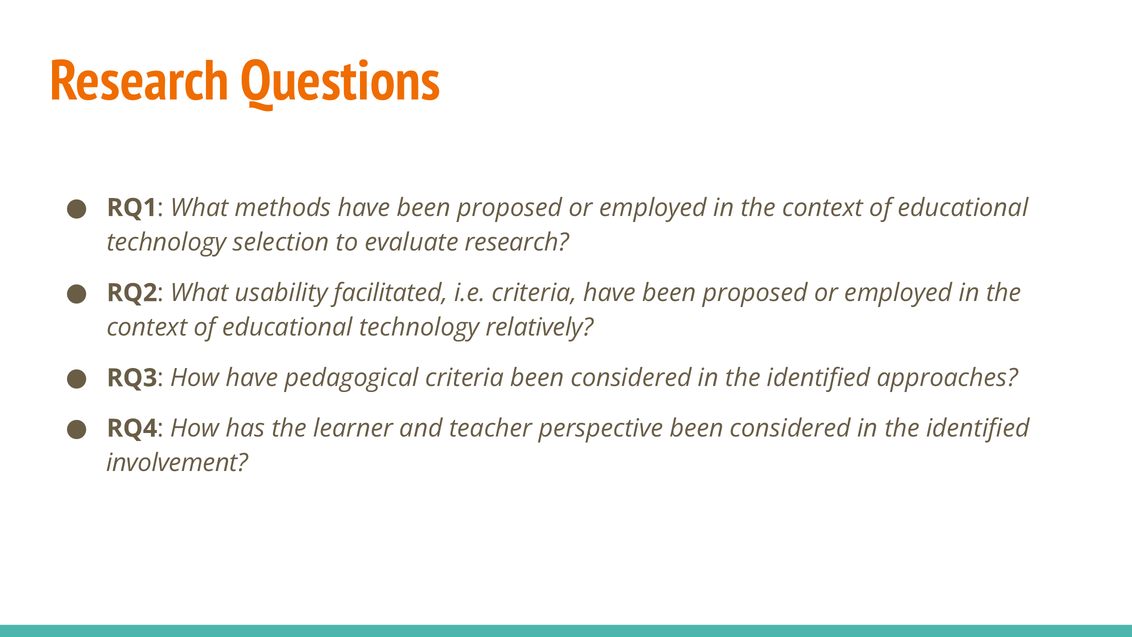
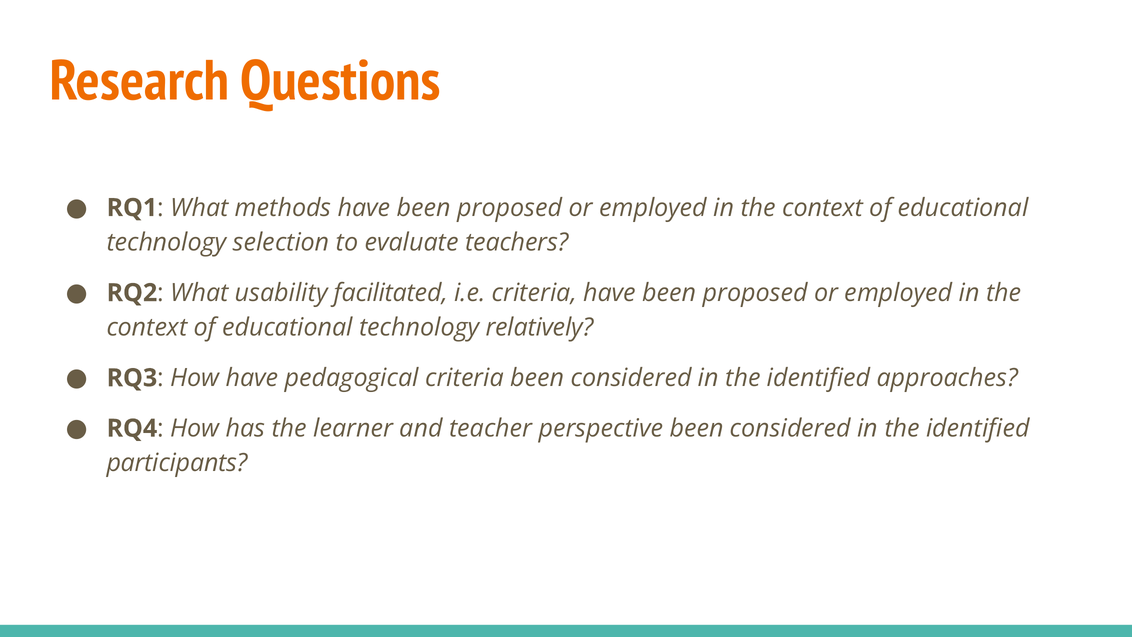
evaluate research: research -> teachers (517, 242)
involvement: involvement -> participants (177, 463)
